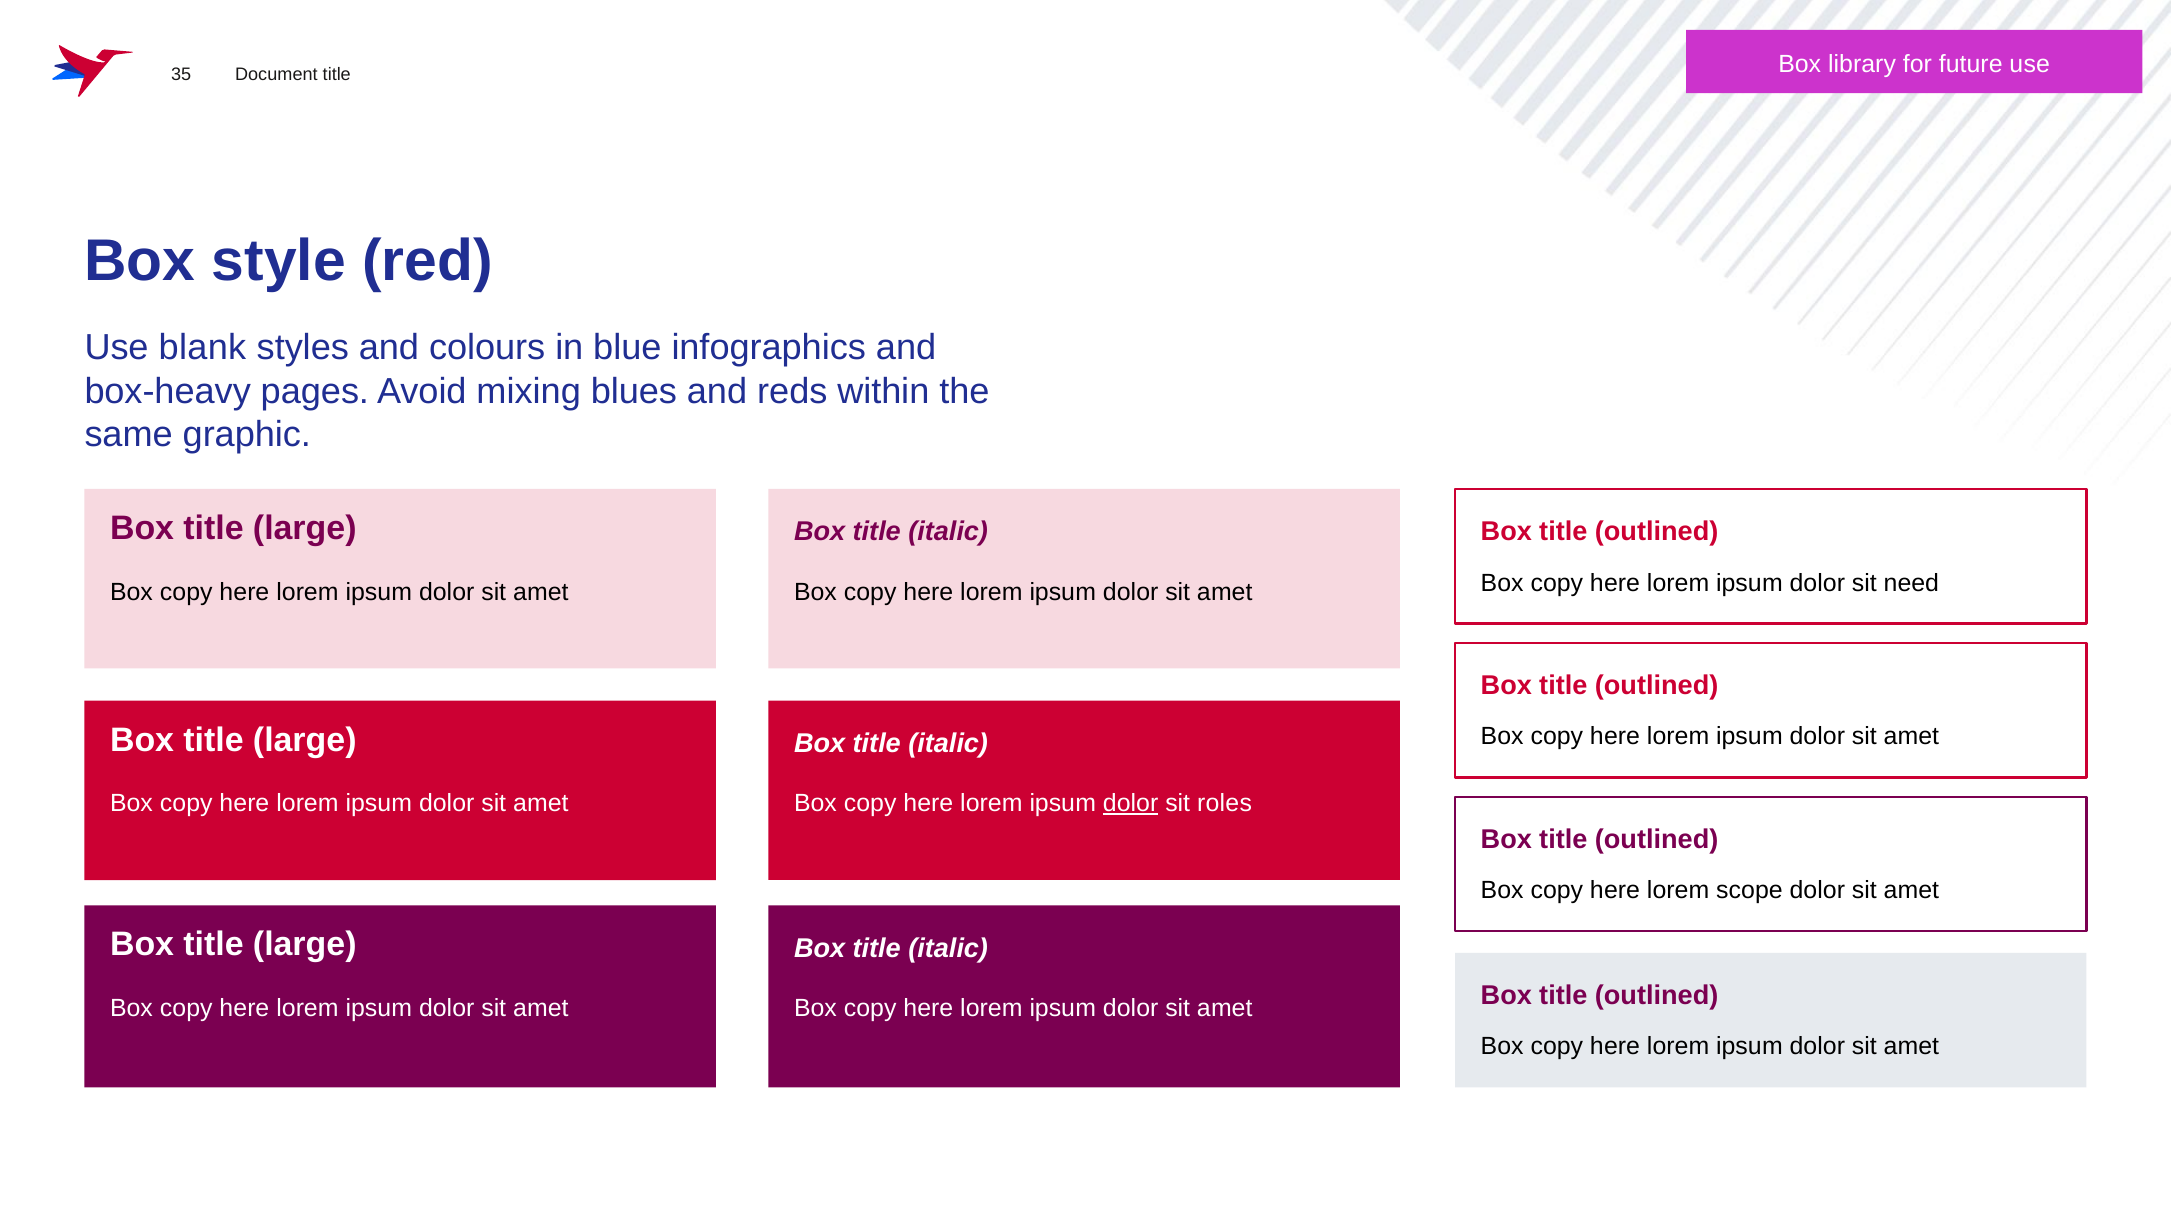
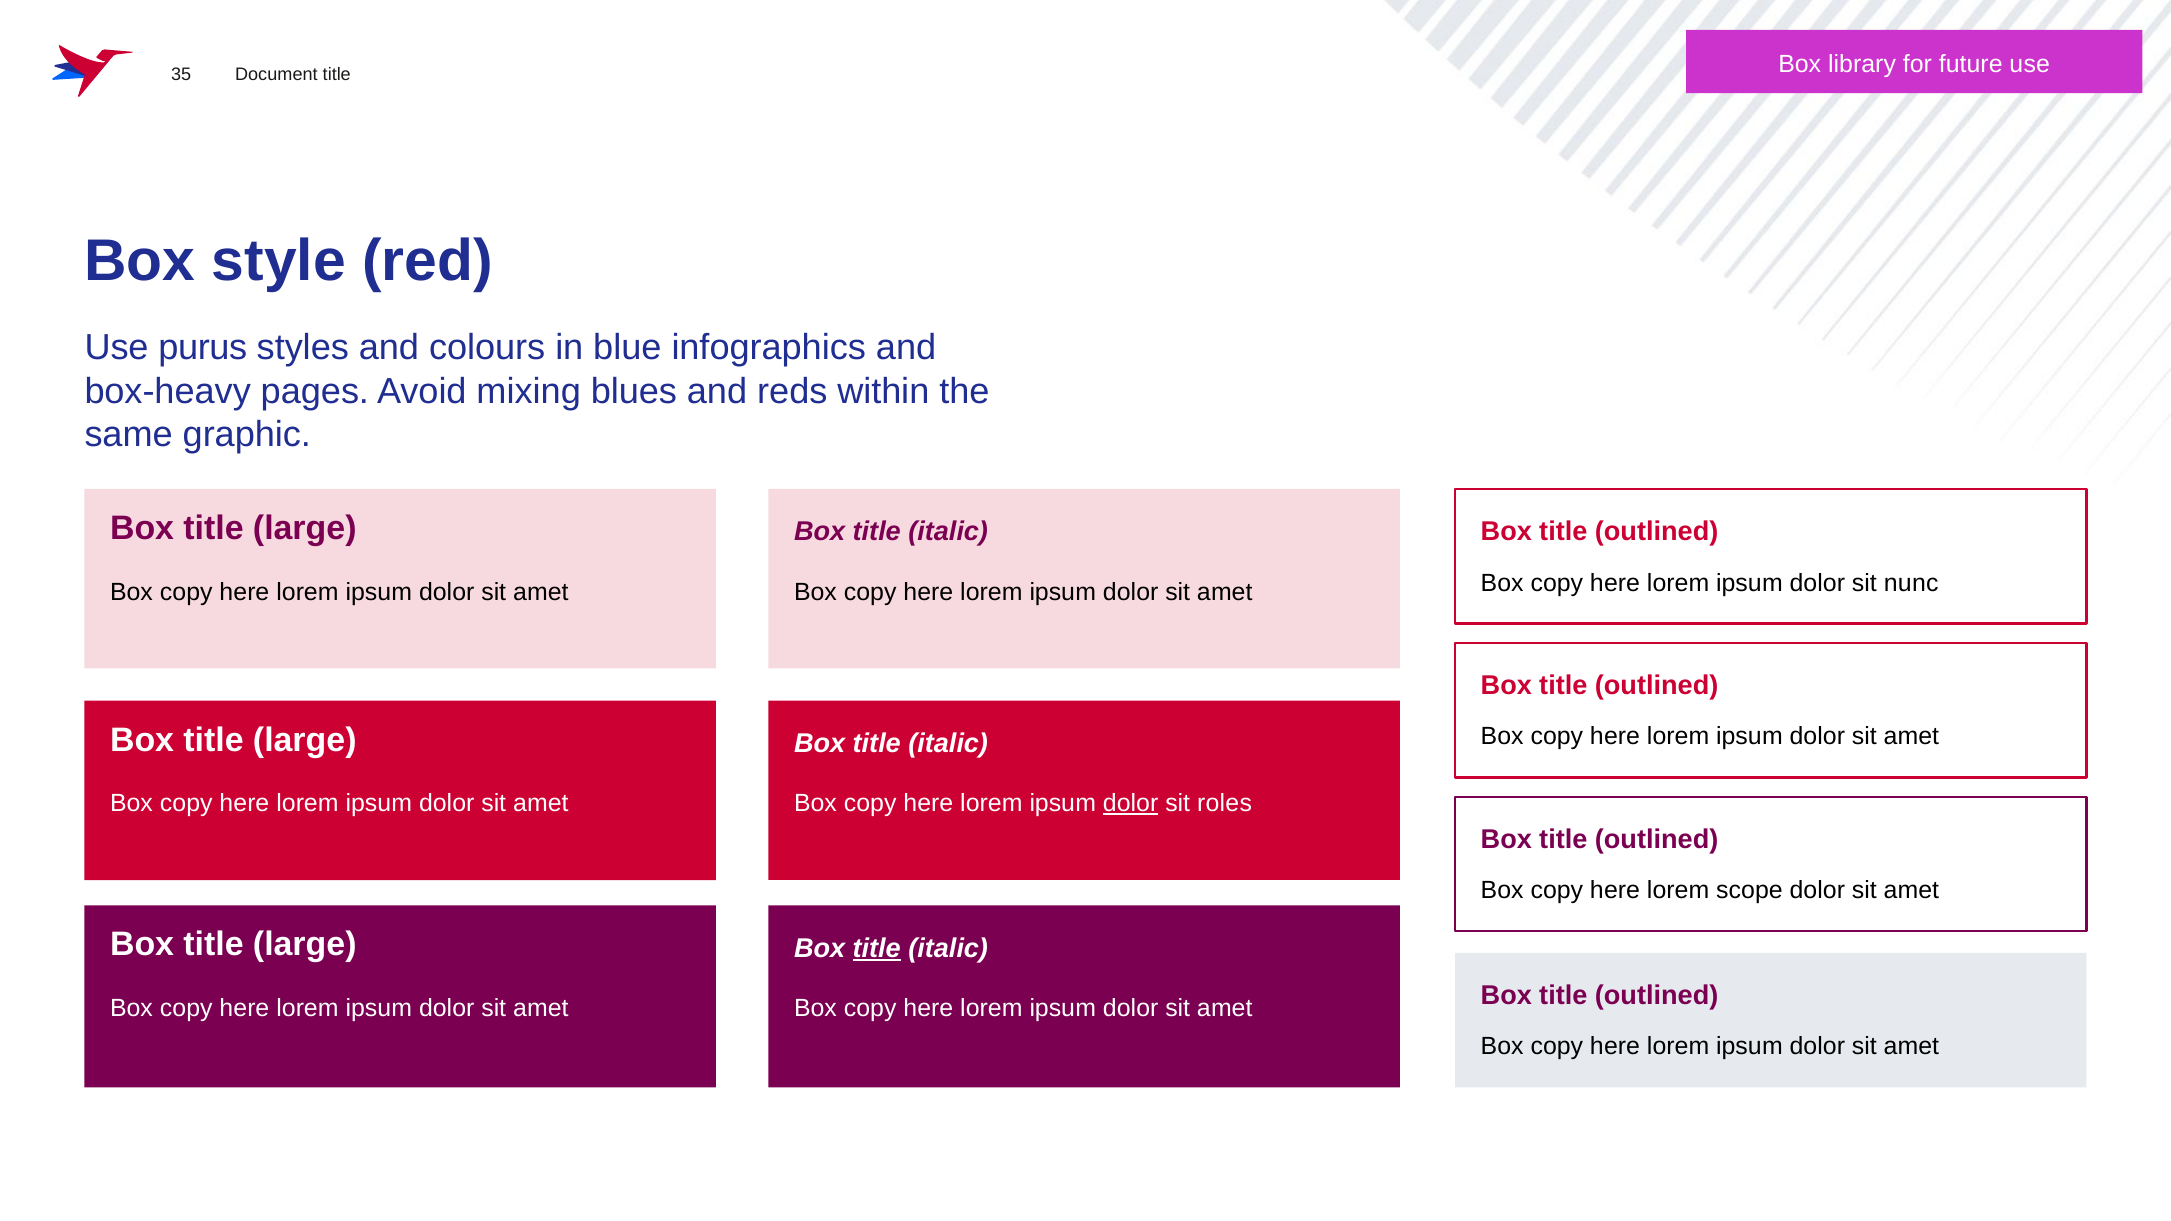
blank: blank -> purus (203, 348)
need: need -> nunc (1911, 583)
title underline: none -> present (877, 948)
